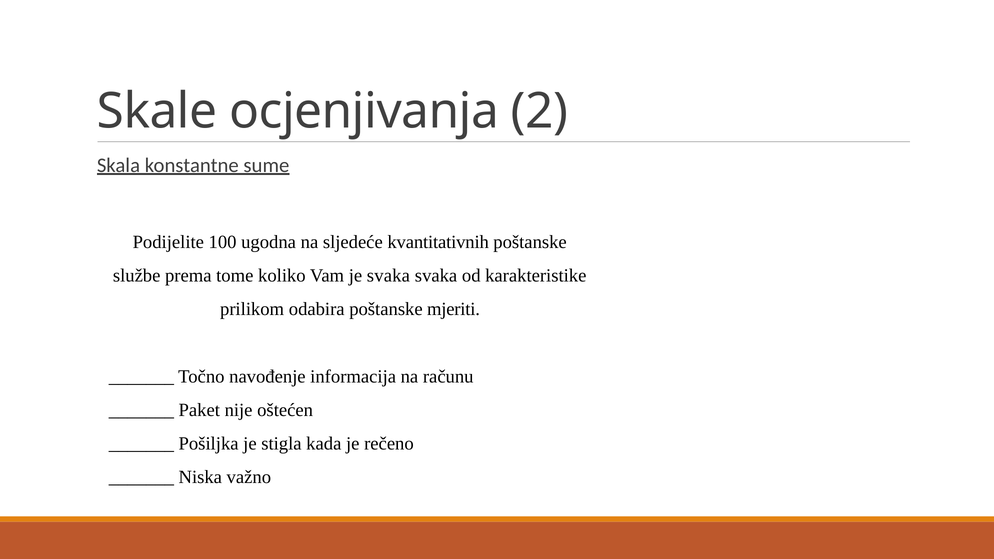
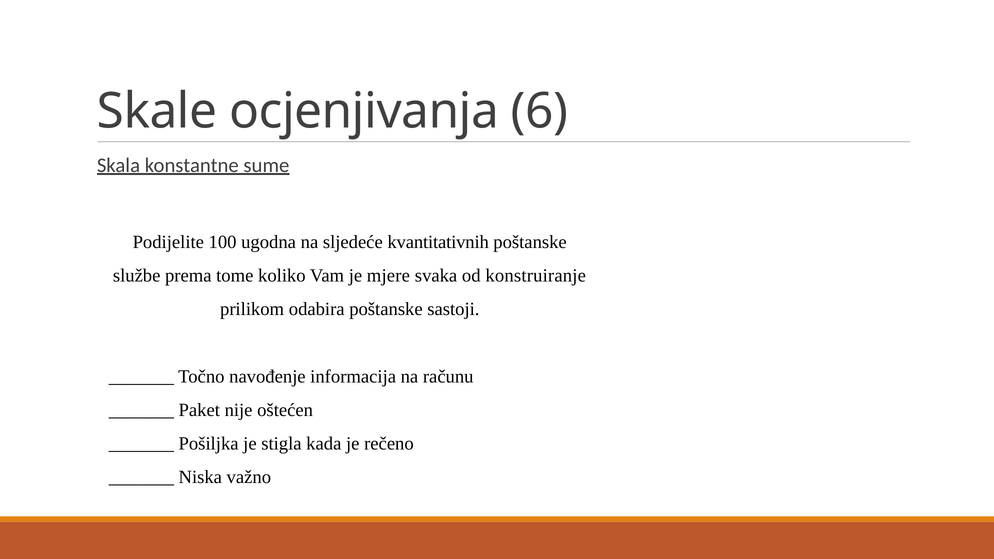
2: 2 -> 6 (540, 111)
je svaka: svaka -> mjere (388, 276)
karakteristike: karakteristike -> konstruiranje (536, 276)
mjeriti: mjeriti -> sastoji (453, 309)
